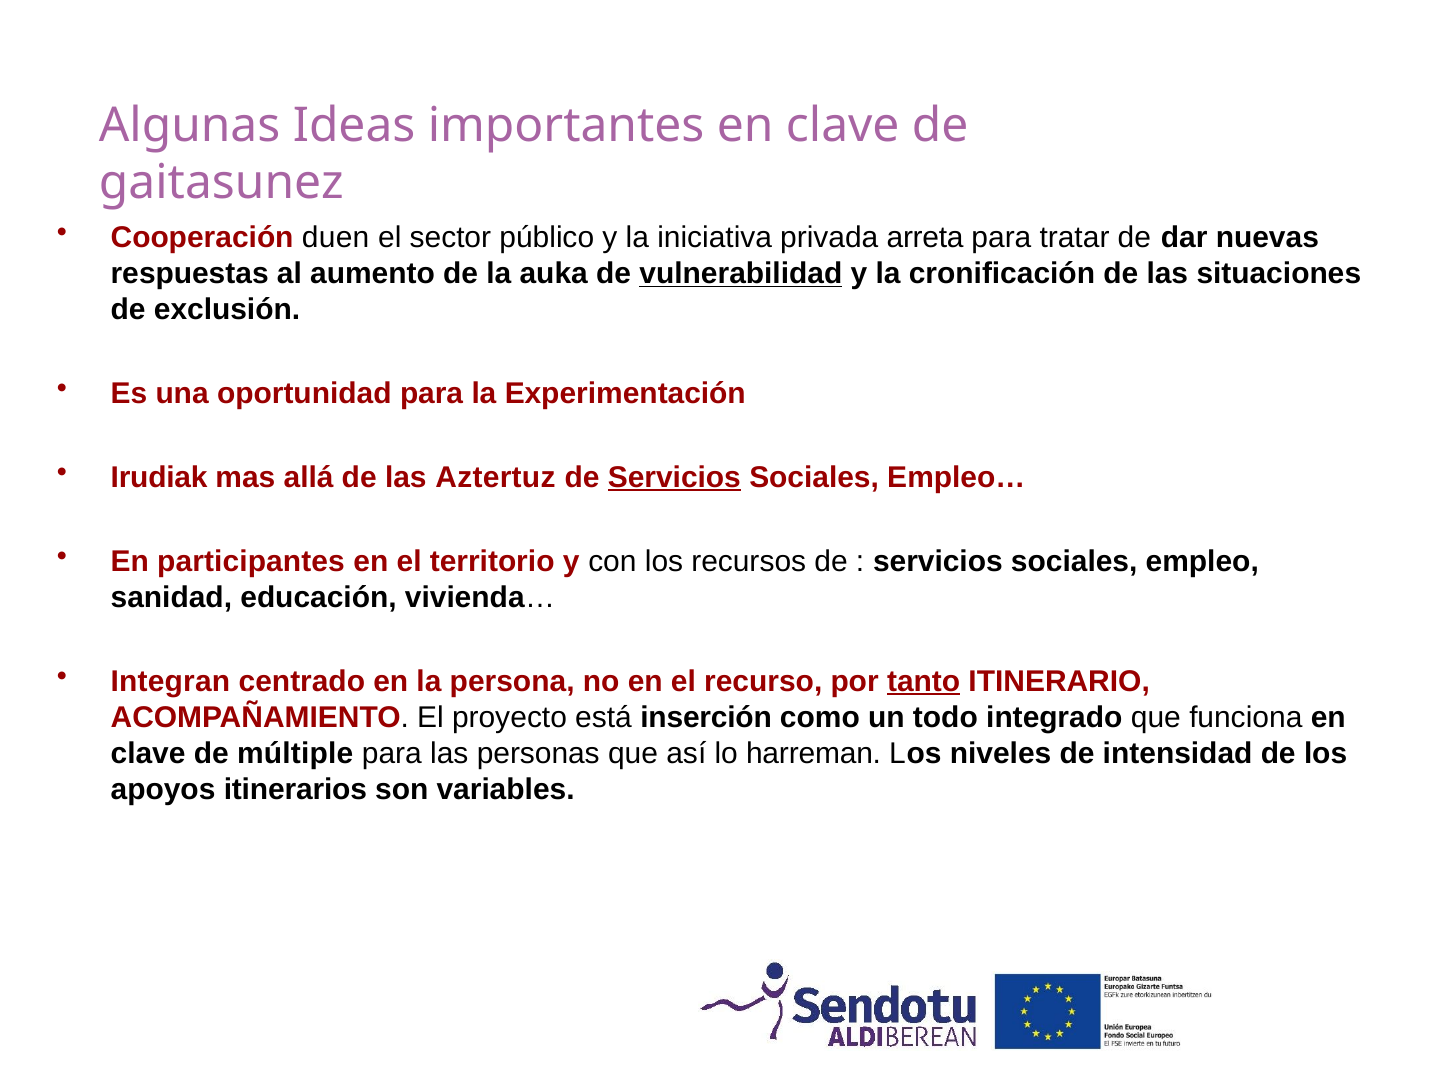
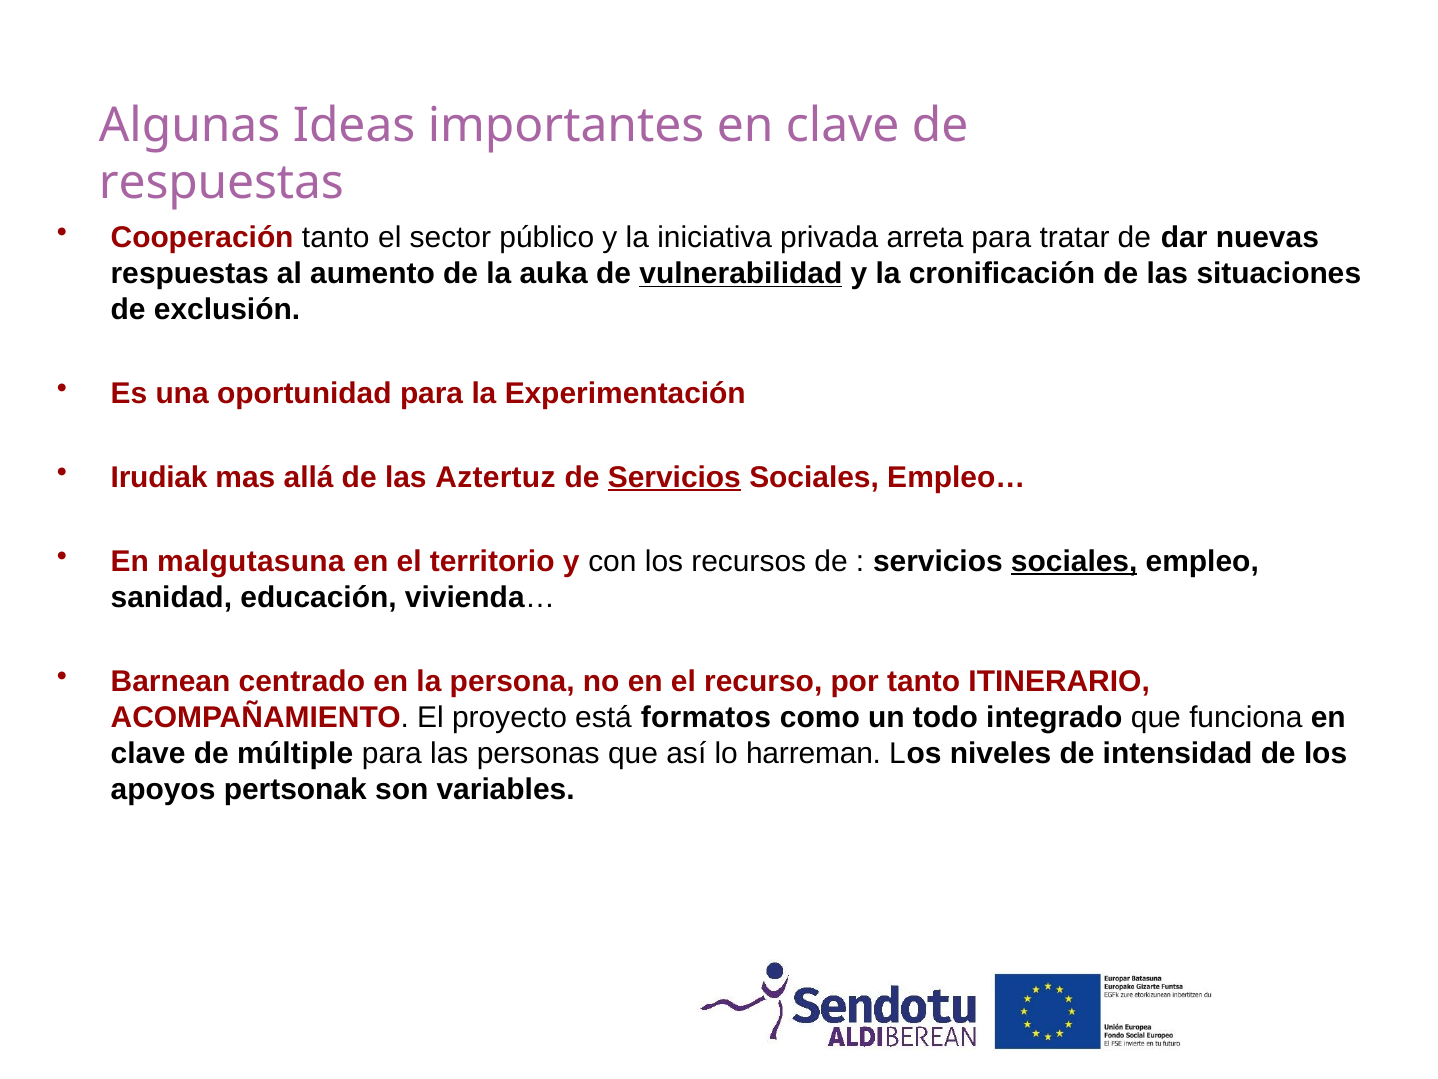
gaitasunez: gaitasunez -> respuestas (221, 183)
Cooperación duen: duen -> tanto (336, 238)
participantes: participantes -> malgutasuna (251, 561)
sociales underline: none -> present (1074, 561)
Integran: Integran -> Barnean (171, 681)
tanto underline: present -> none (924, 681)
inserción: inserción -> formatos (706, 717)
itinerarios: itinerarios -> pertsonak (295, 789)
